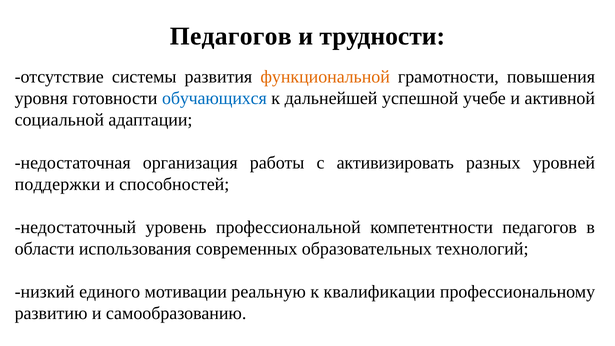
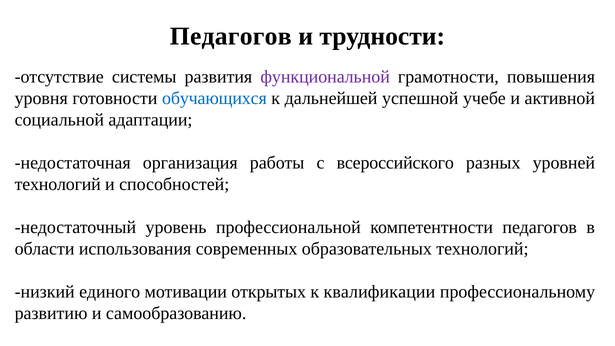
функциональной colour: orange -> purple (325, 77)
активизировать: активизировать -> всероссийского (395, 163)
поддержки: поддержки -> технологий (58, 184)
реальную: реальную -> открытых (269, 292)
